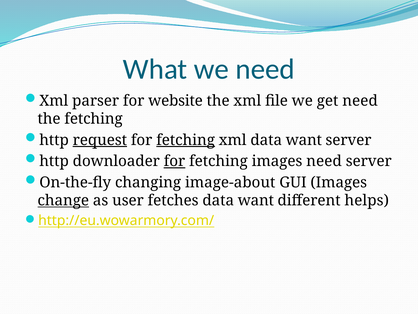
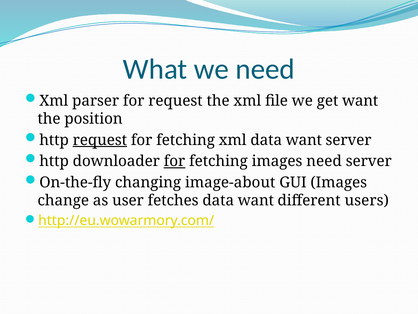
for website: website -> request (175, 101)
get need: need -> want (360, 101)
the fetching: fetching -> position (94, 119)
fetching underline: present -> none (186, 140)
change underline: present -> none (63, 200)
helps: helps -> users (367, 200)
